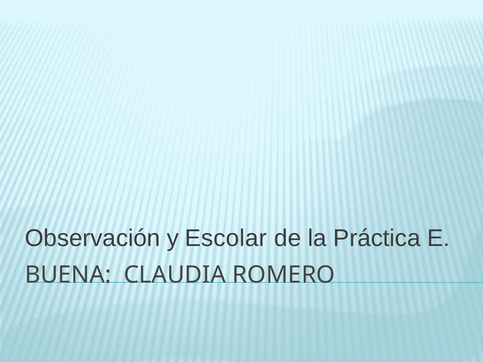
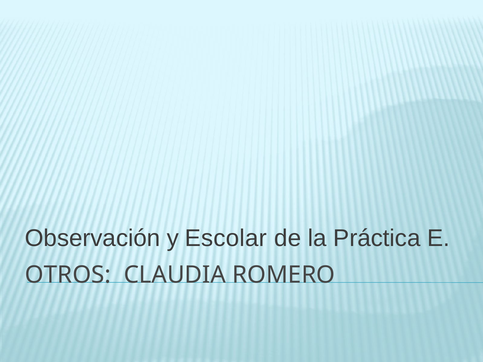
BUENA: BUENA -> OTROS (68, 275)
